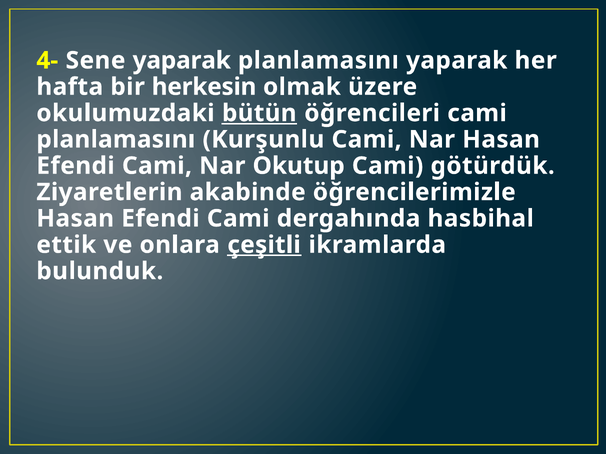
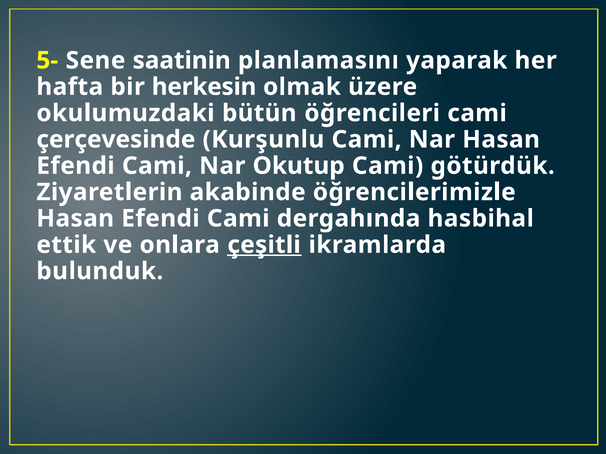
4-: 4- -> 5- (47, 61)
Sene yaparak: yaparak -> saatinin (182, 61)
bütün underline: present -> none (259, 113)
planlamasını: planlamasını -> çerçevesinde (116, 140)
